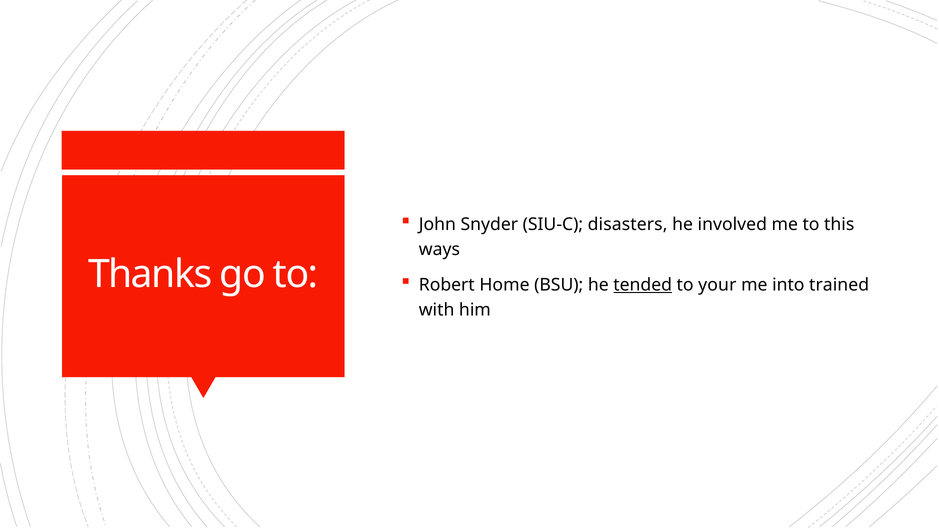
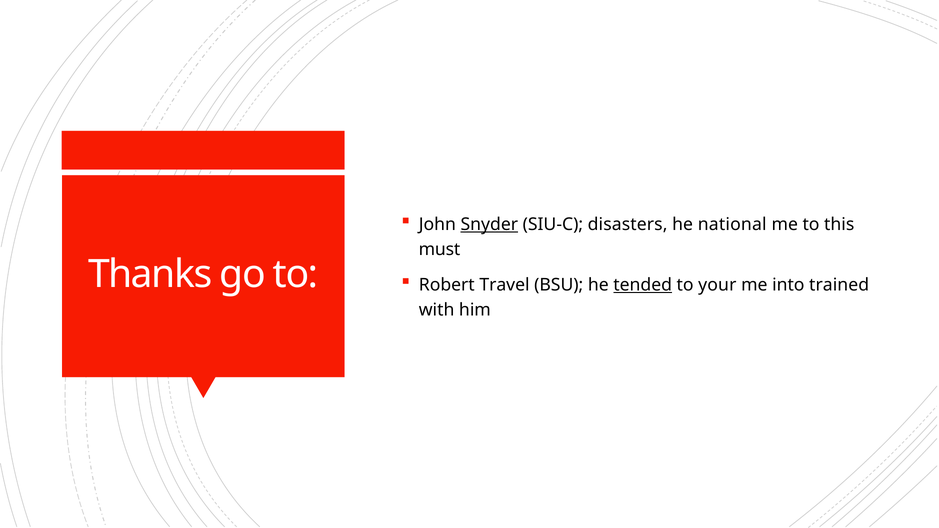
Snyder underline: none -> present (489, 224)
involved: involved -> national (732, 224)
ways: ways -> must (439, 250)
Home: Home -> Travel (504, 285)
